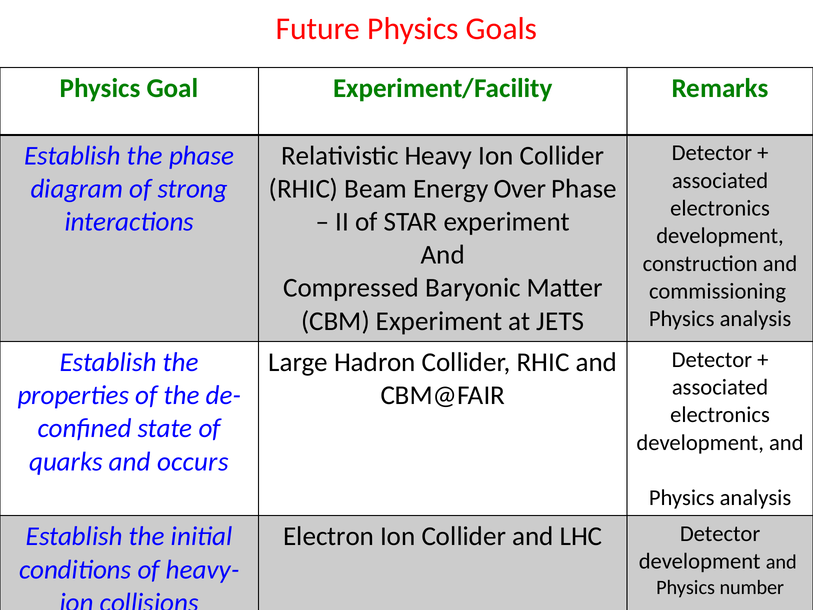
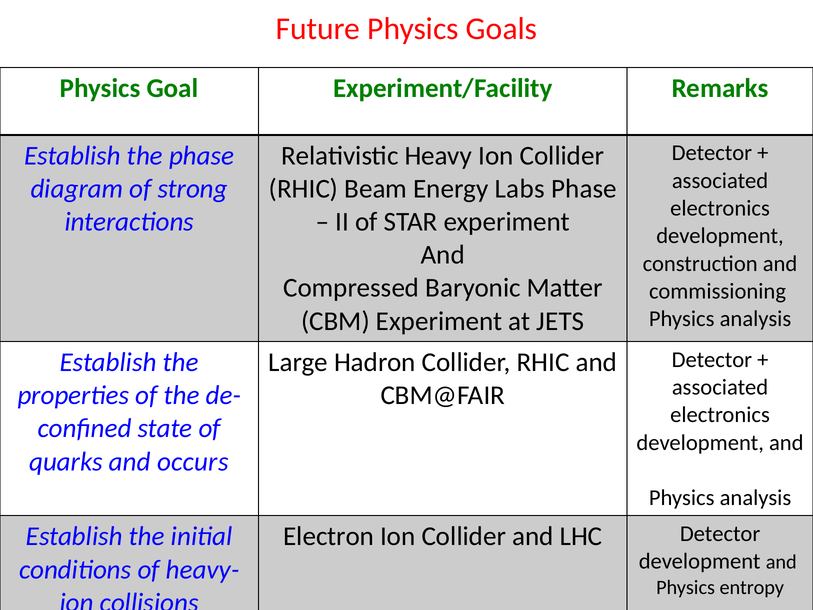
Over: Over -> Labs (520, 189)
number: number -> entropy (752, 587)
